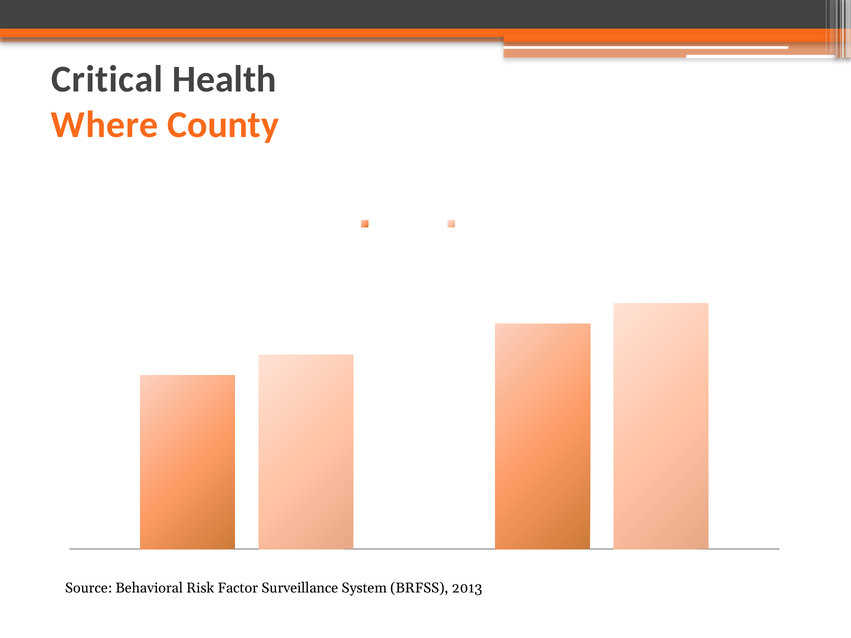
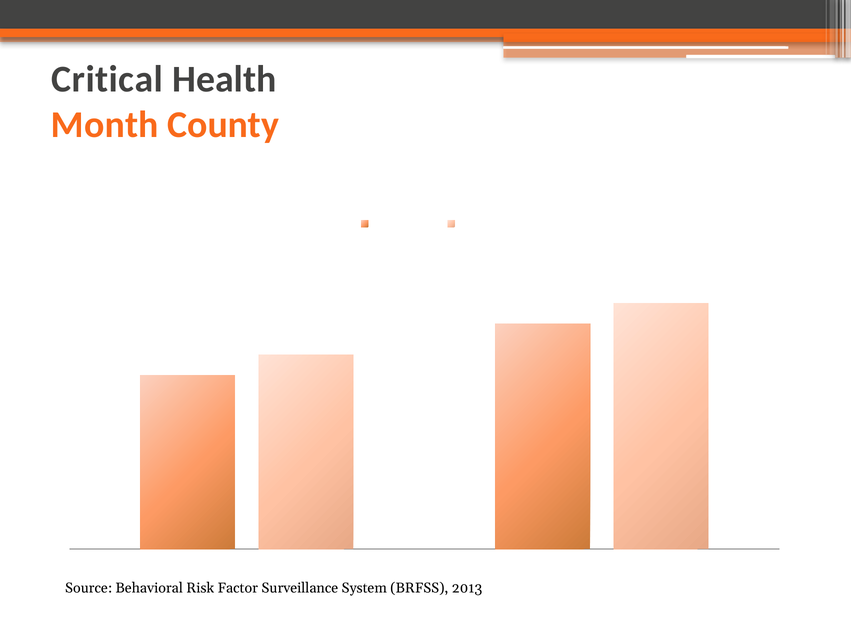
Where: Where -> Month (105, 125)
